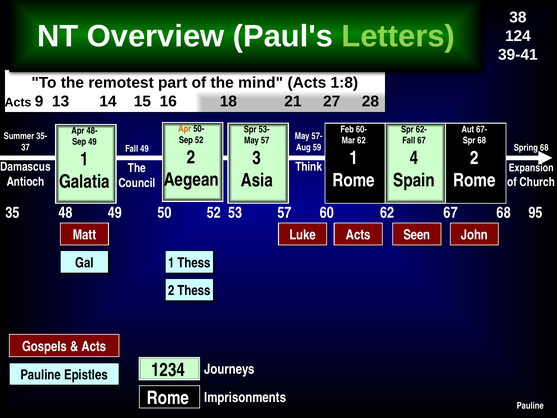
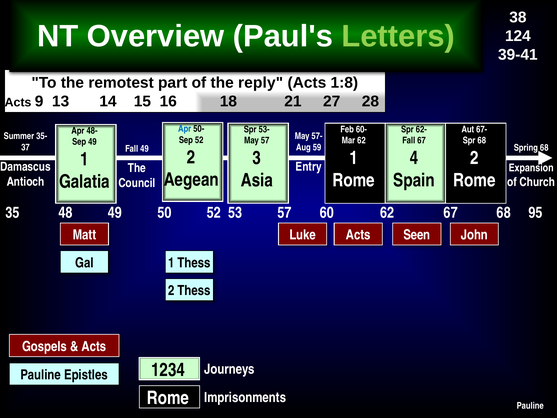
mind: mind -> reply (261, 83)
Apr colour: orange -> blue (185, 129)
Think: Think -> Entry (309, 167)
